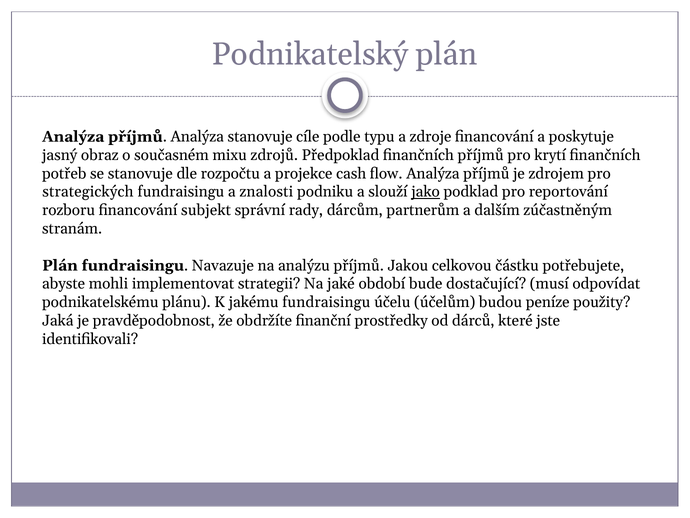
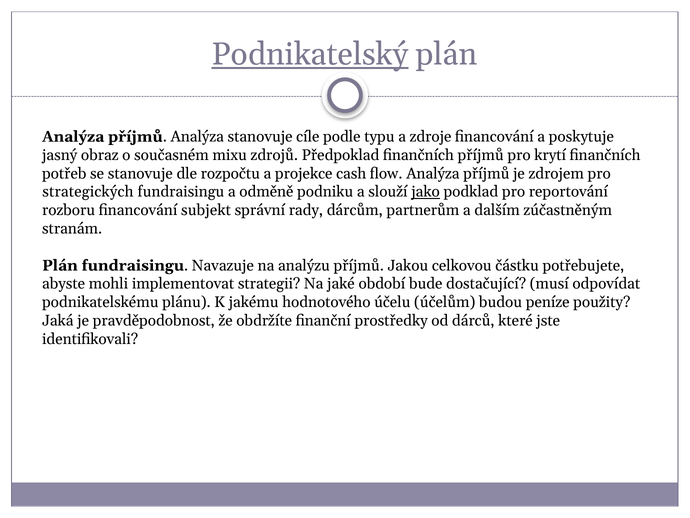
Podnikatelský underline: none -> present (310, 54)
znalosti: znalosti -> odměně (266, 192)
jakému fundraisingu: fundraisingu -> hodnotového (326, 302)
